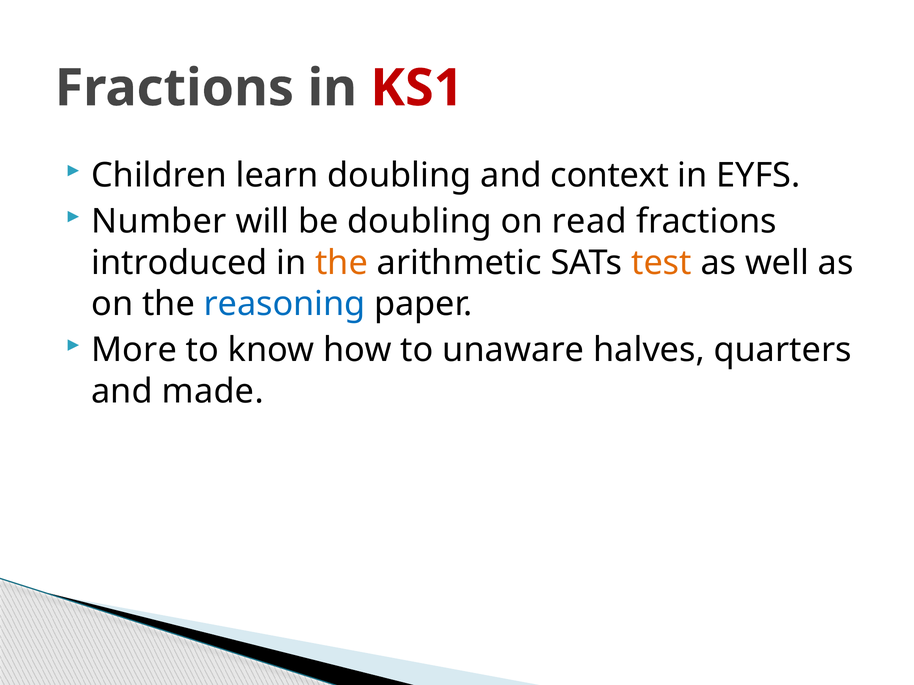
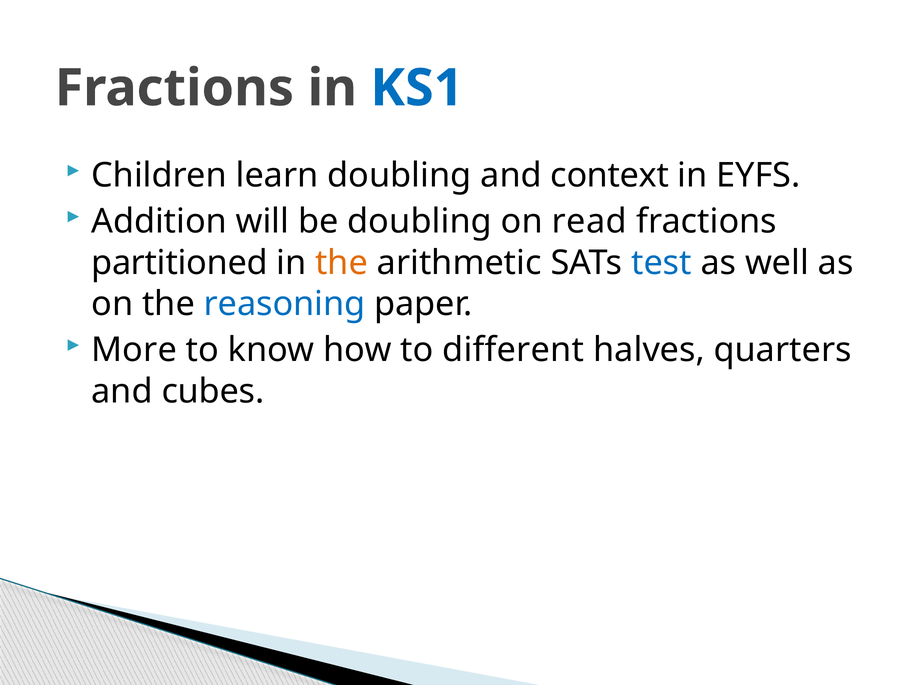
KS1 colour: red -> blue (417, 88)
Number: Number -> Addition (159, 222)
introduced: introduced -> partitioned (179, 263)
test colour: orange -> blue (661, 263)
unaware: unaware -> different (513, 350)
made: made -> cubes (213, 392)
